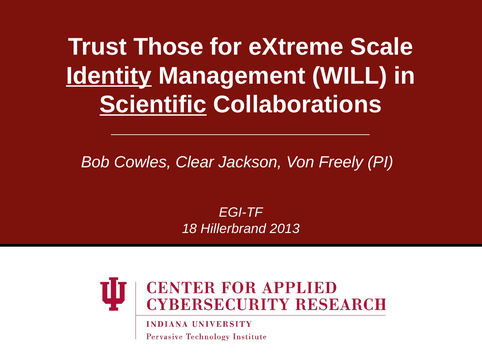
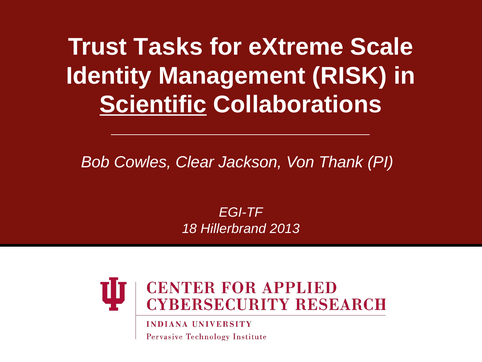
Those: Those -> Tasks (168, 47)
Identity underline: present -> none (109, 76)
WILL: WILL -> RISK (350, 76)
Freely: Freely -> Thank (341, 162)
